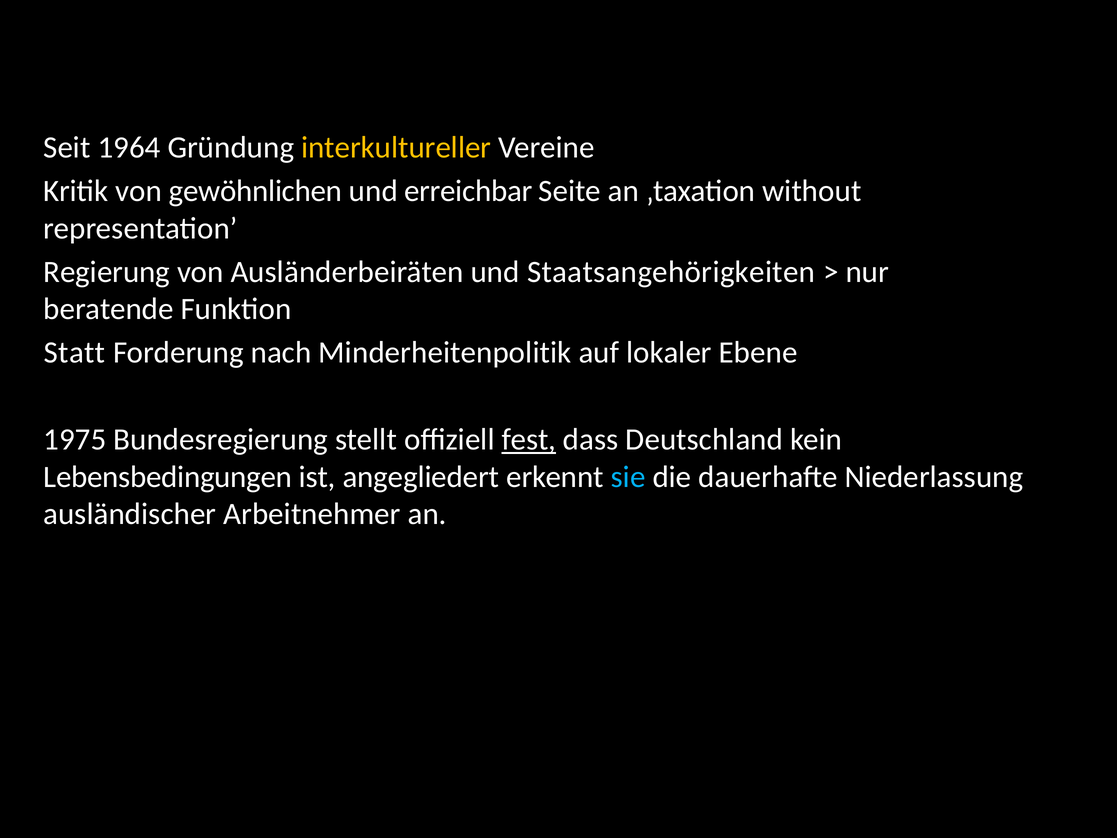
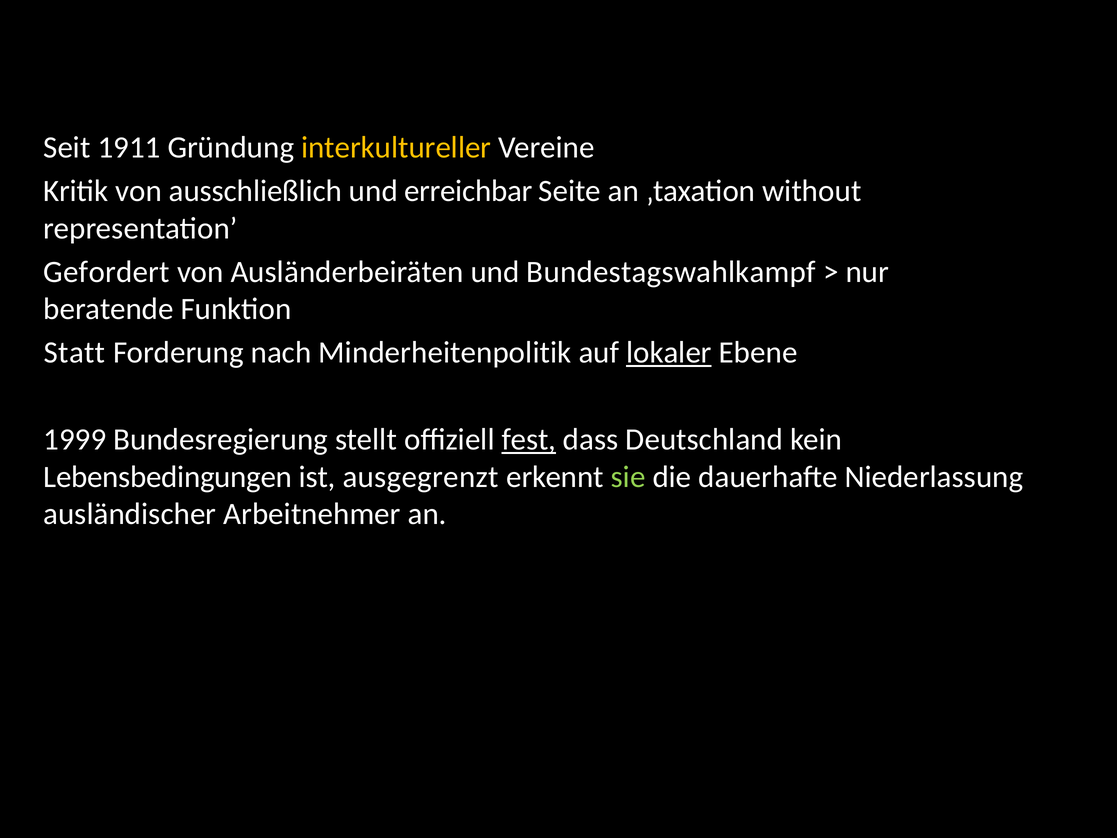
1964: 1964 -> 1911 (129, 147)
gewöhnlichen: gewöhnlichen -> ausschließlich (255, 191)
Regierung: Regierung -> Gefordert (107, 272)
Staatsangehörigkeiten: Staatsangehörigkeiten -> Bundestagswahlkampf (671, 272)
lokaler underline: none -> present (669, 352)
1975: 1975 -> 1999 (75, 439)
angegliedert: angegliedert -> ausgegrenzt (421, 477)
sie colour: light blue -> light green (628, 477)
